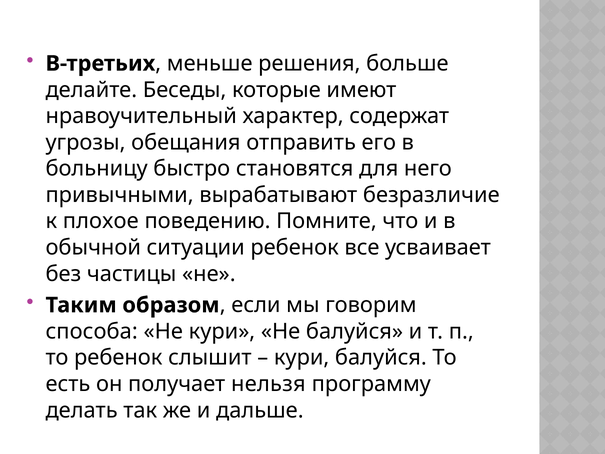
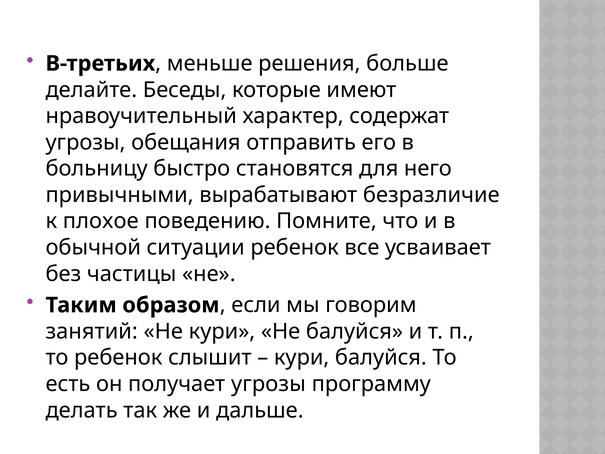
способа: способа -> занятий (92, 331)
получает нельзя: нельзя -> угрозы (268, 384)
